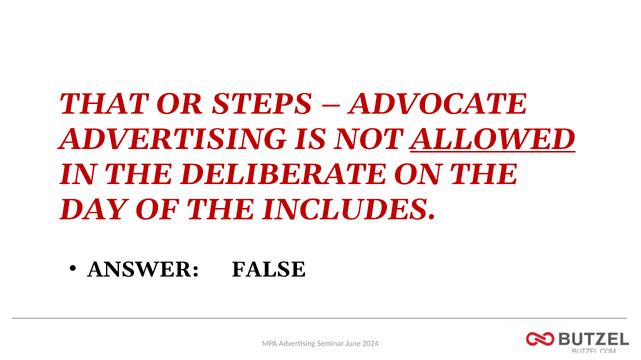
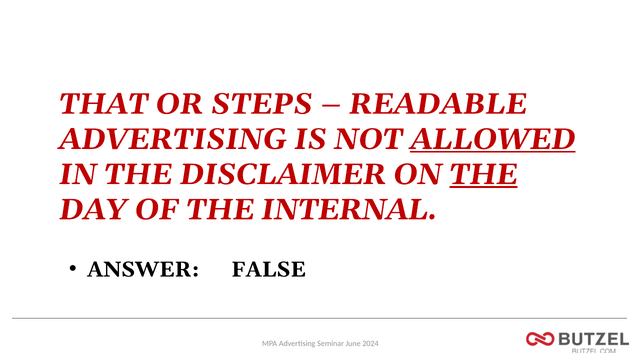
ADVOCATE: ADVOCATE -> READABLE (438, 104)
DELIBERATE: DELIBERATE -> DISCLAIMER (283, 175)
THE underline: none -> present (483, 175)
INCLUDES: INCLUDES -> INTERNAL (349, 210)
